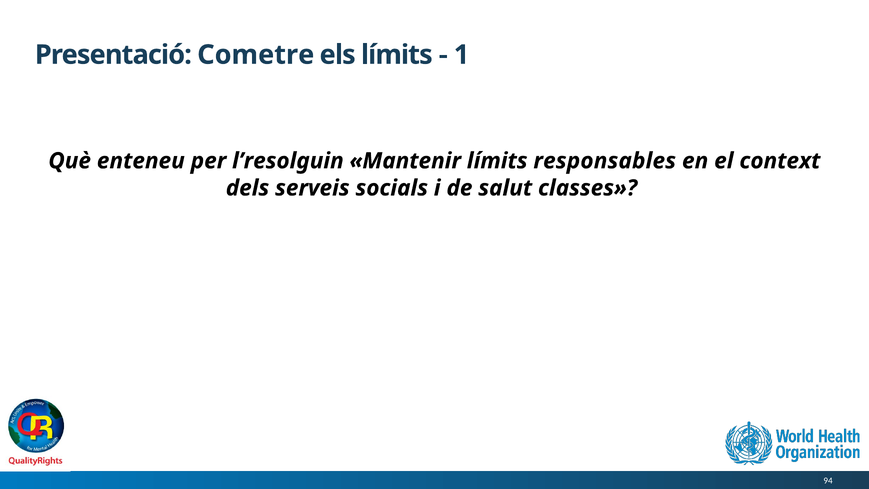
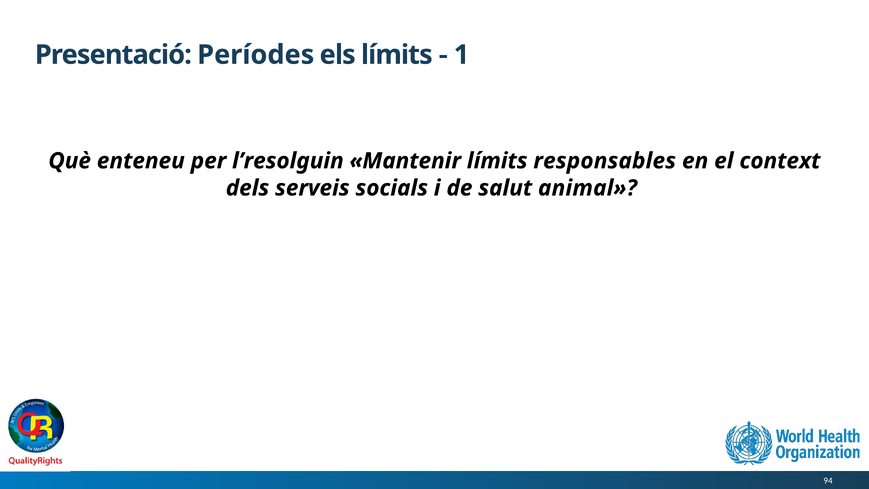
Cometre: Cometre -> Períodes (256, 55)
classes: classes -> animal (587, 188)
